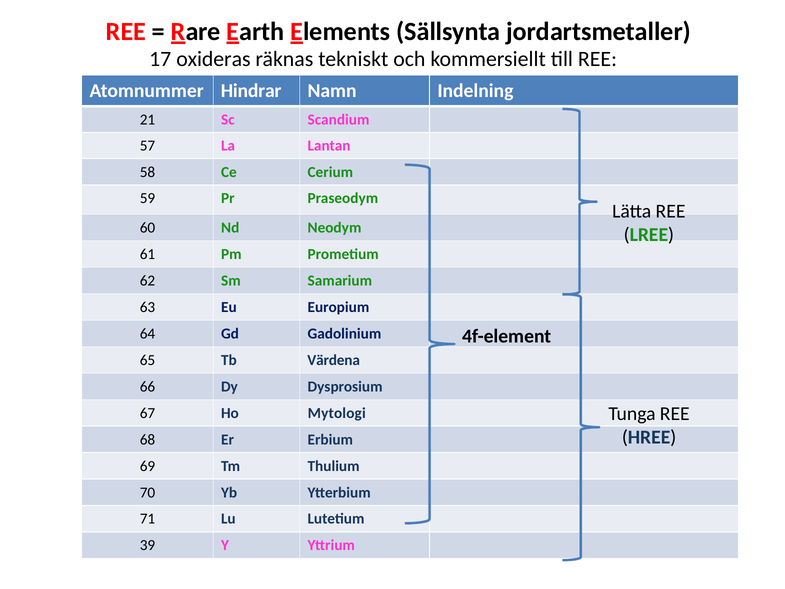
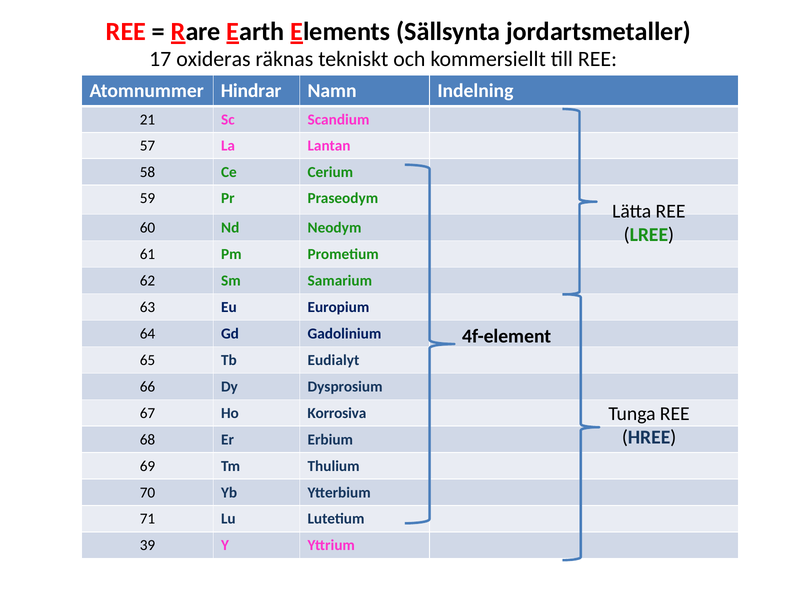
Värdena: Värdena -> Eudialyt (333, 360)
Mytologi: Mytologi -> Korrosiva (337, 413)
